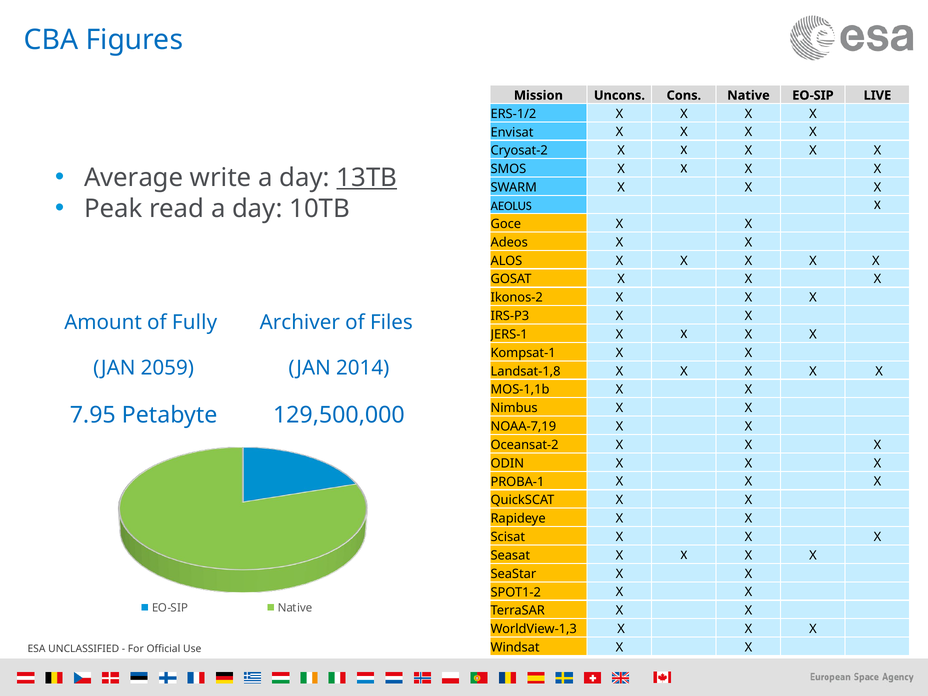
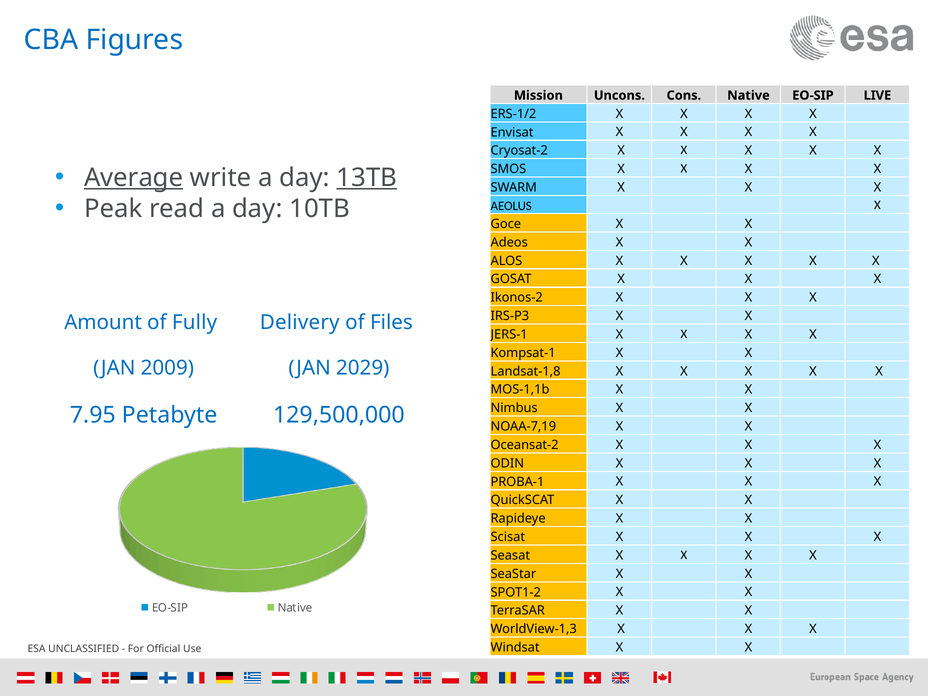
Average underline: none -> present (134, 178)
Archiver: Archiver -> Delivery (300, 323)
2059: 2059 -> 2009 (167, 368)
2014: 2014 -> 2029 (363, 368)
